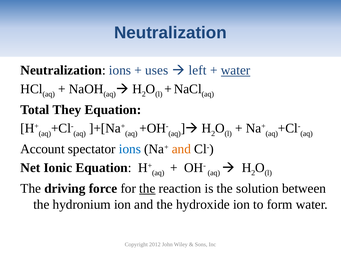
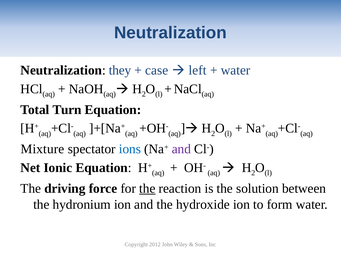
Neutralization ions: ions -> they (120, 70)
uses: uses -> case (157, 70)
water underline: present -> none (236, 70)
They: They -> Turn (67, 110)
Account: Account -> Mixture (42, 149)
and colour: orange -> purple (181, 149)
